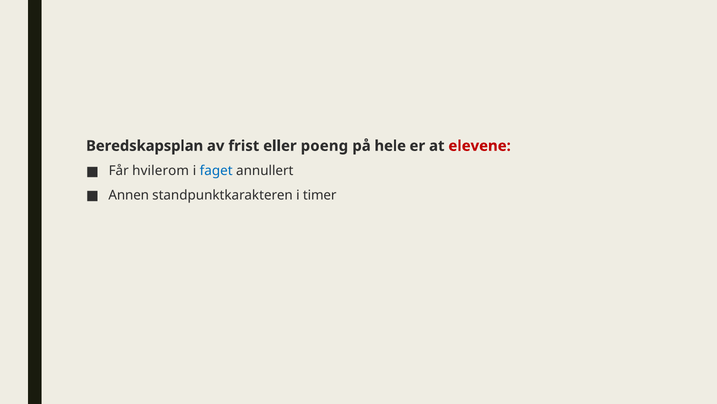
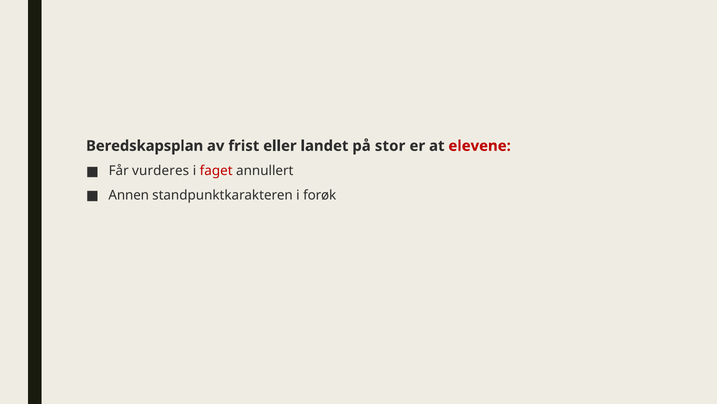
poeng: poeng -> landet (324, 146)
hele: hele -> stor (390, 146)
hvilerom: hvilerom -> vurderes (161, 171)
faget colour: blue -> red (216, 171)
timer: timer -> forøk (320, 195)
